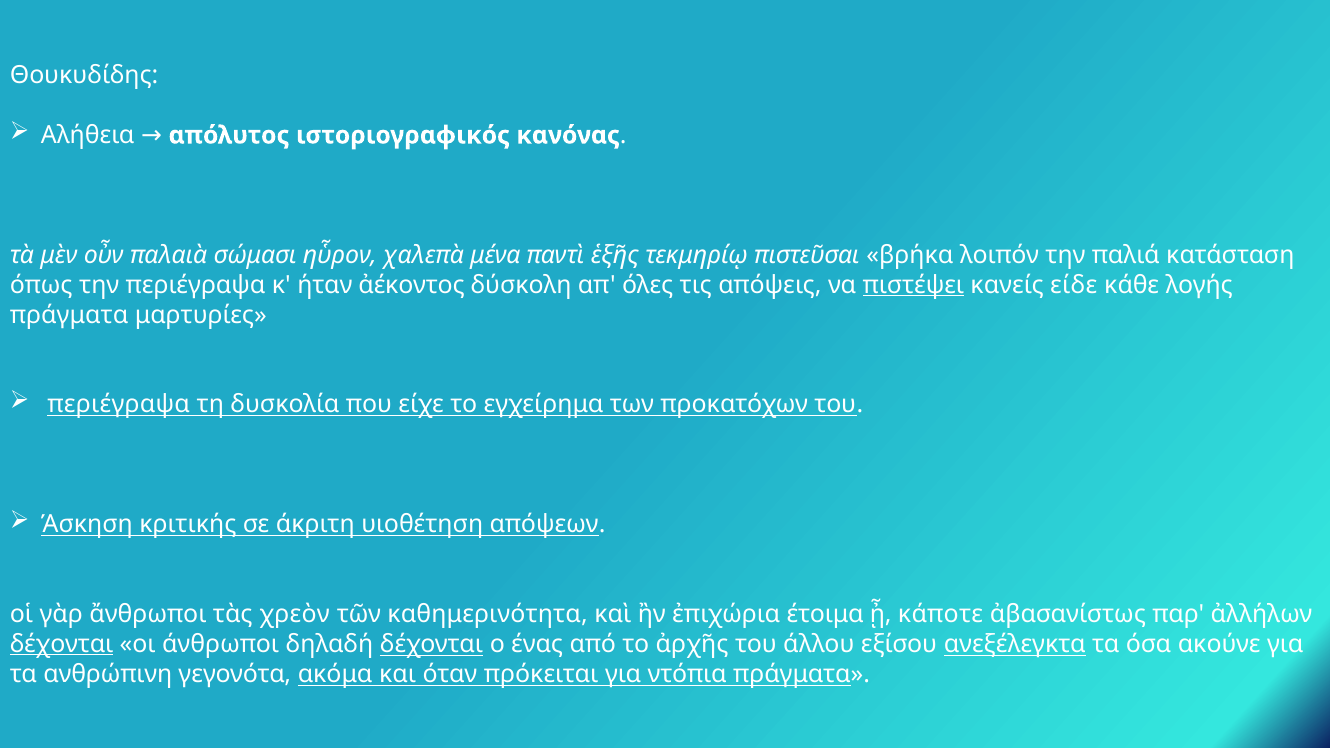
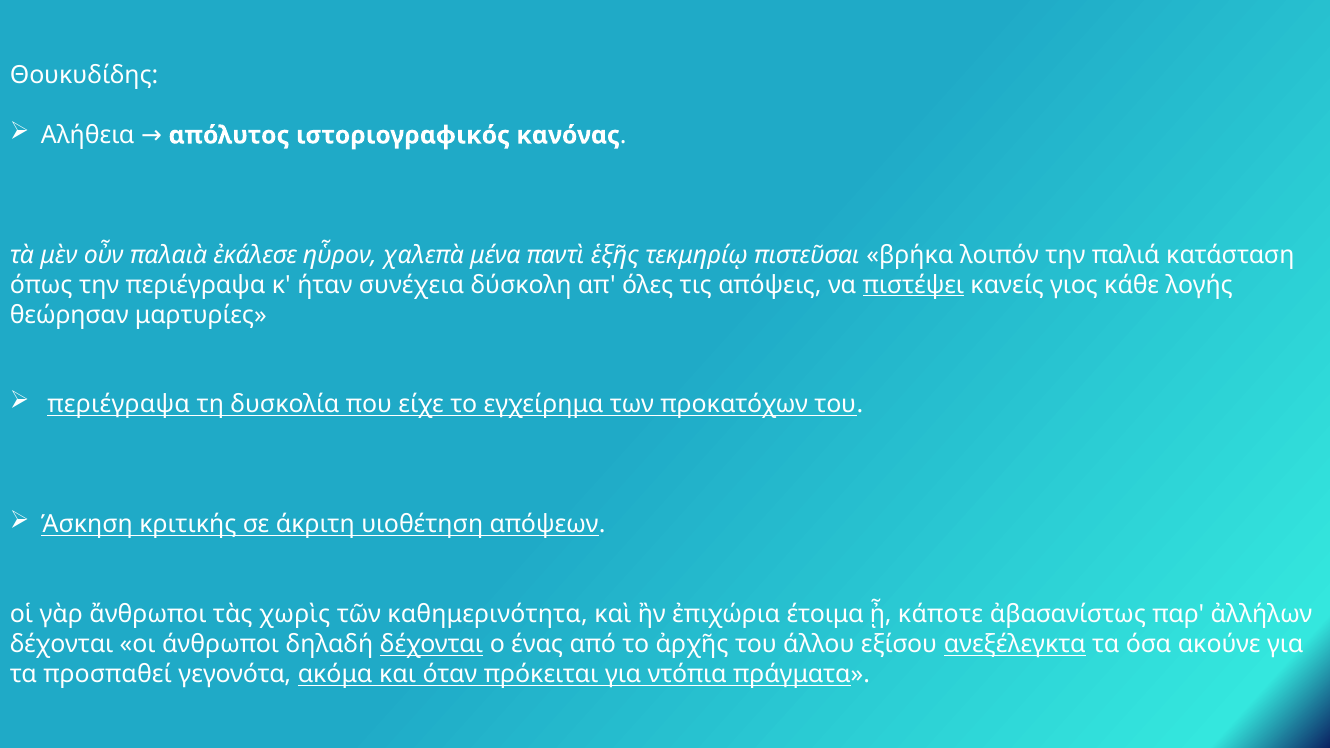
σώμασι: σώμασι -> ἐκάλεσε (255, 255)
ἀέκοντος: ἀέκοντος -> συνέχεια (411, 285)
είδε: είδε -> γιος (1074, 285)
πράγματα: πράγματα -> θεώρησαν (69, 315)
χρεὸν: χρεὸν -> χωρὶς (295, 614)
δέχονται underline: present -> none (62, 644)
ανθρώπινη: ανθρώπινη -> προσπαθεί (108, 674)
